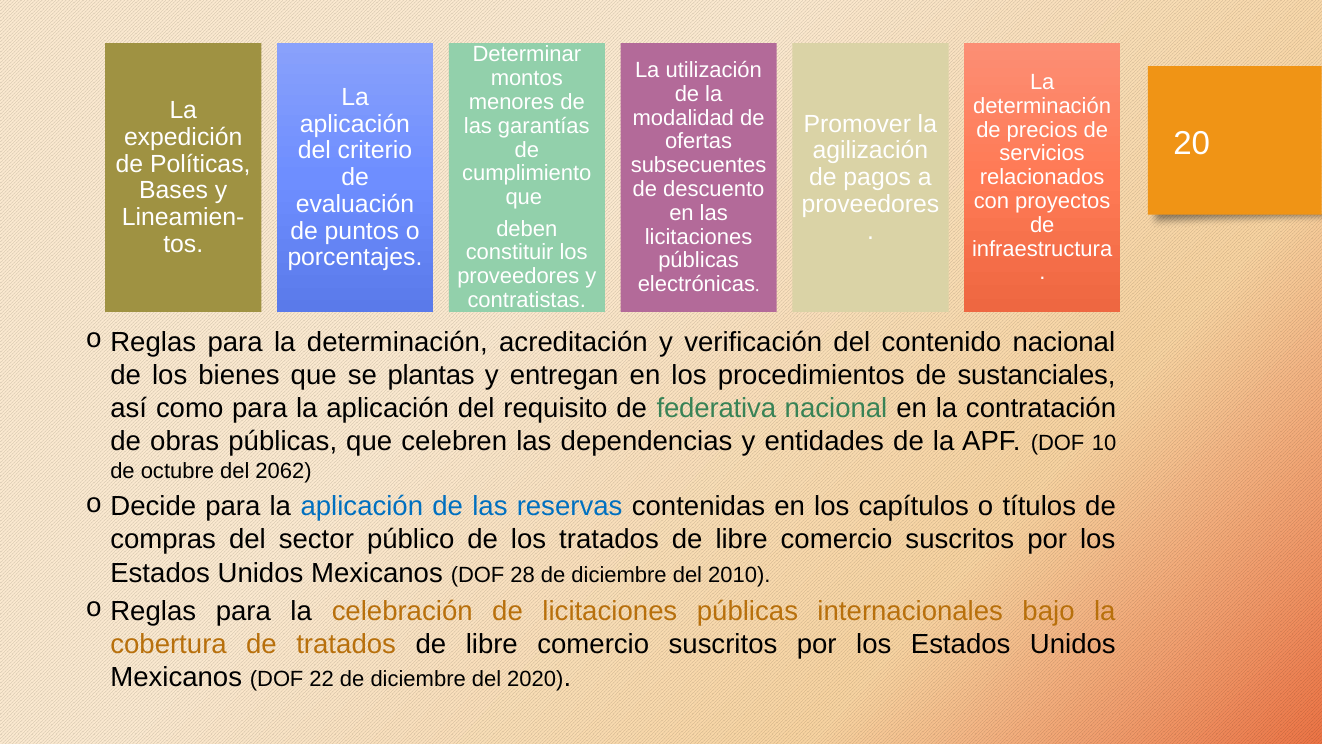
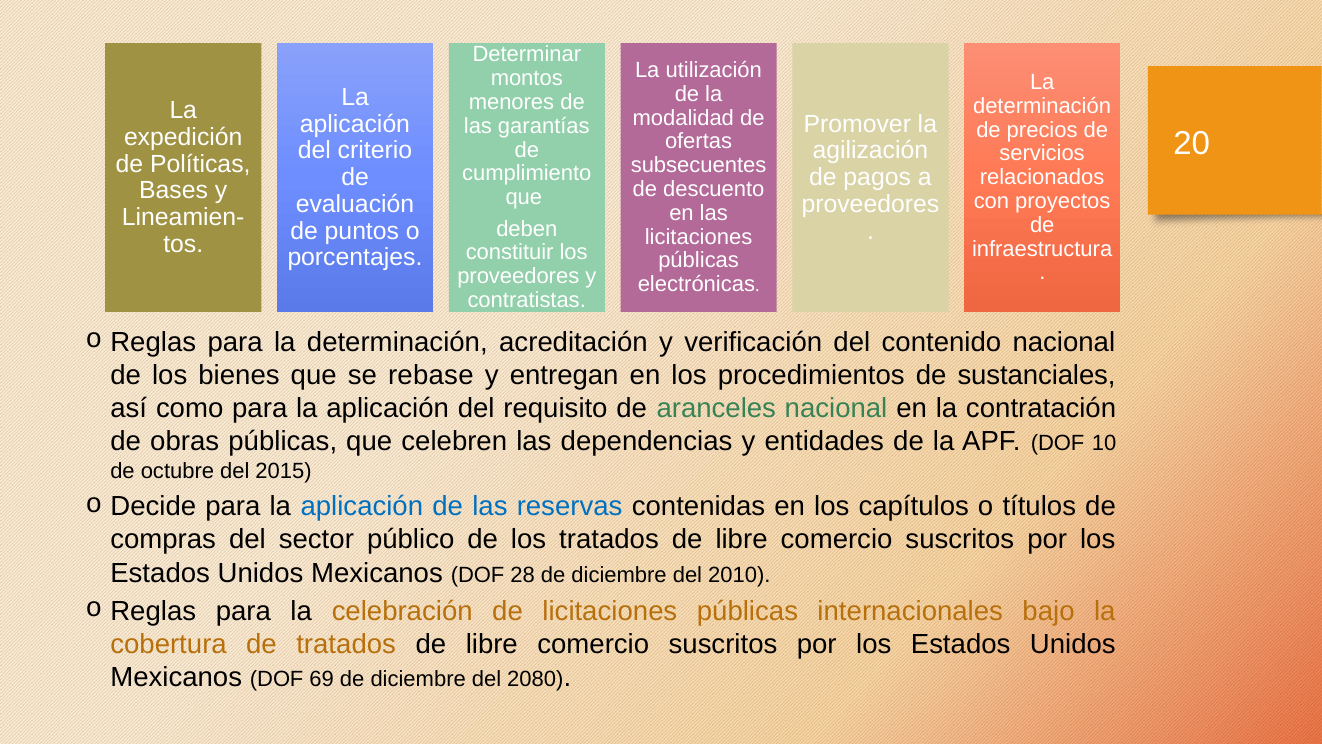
plantas: plantas -> rebase (431, 375)
federativa: federativa -> aranceles (716, 408)
2062: 2062 -> 2015 (284, 471)
22: 22 -> 69 (322, 679)
2020: 2020 -> 2080 (535, 679)
